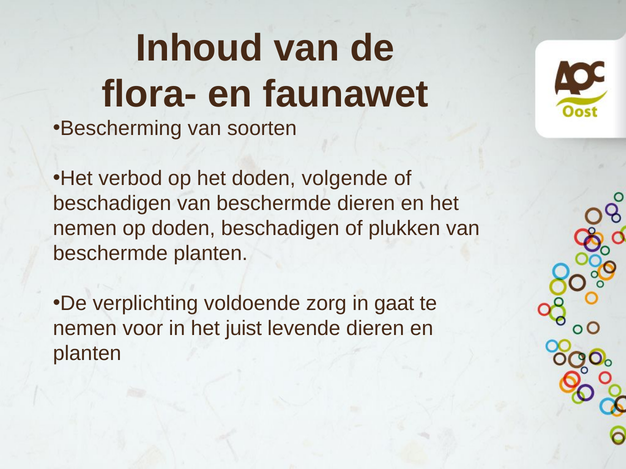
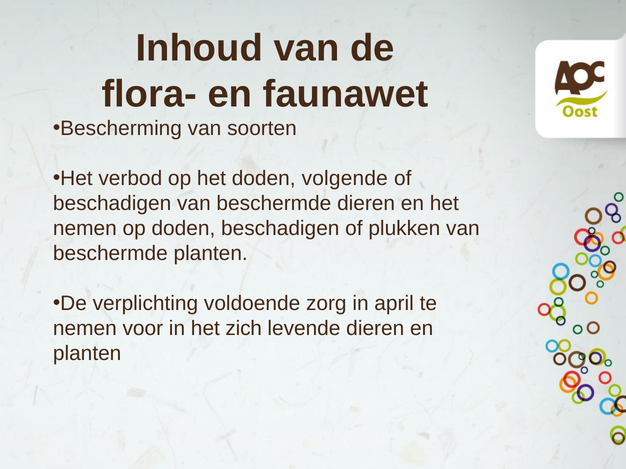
gaat: gaat -> april (394, 304)
juist: juist -> zich (244, 329)
